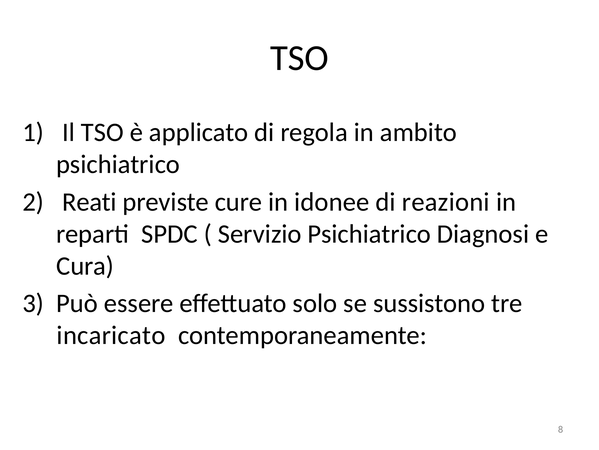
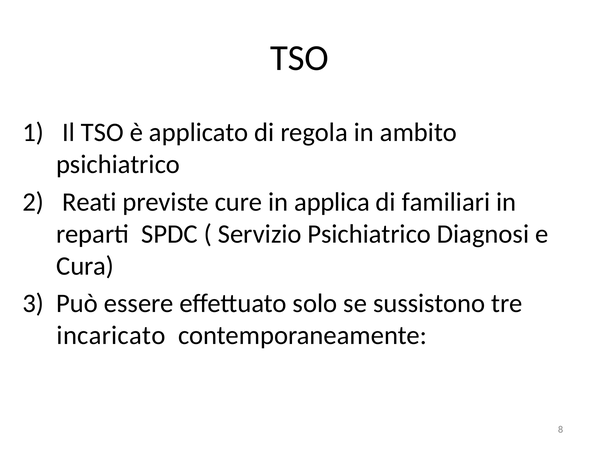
idonee: idonee -> applica (332, 202)
reazioni: reazioni -> familiari (446, 202)
